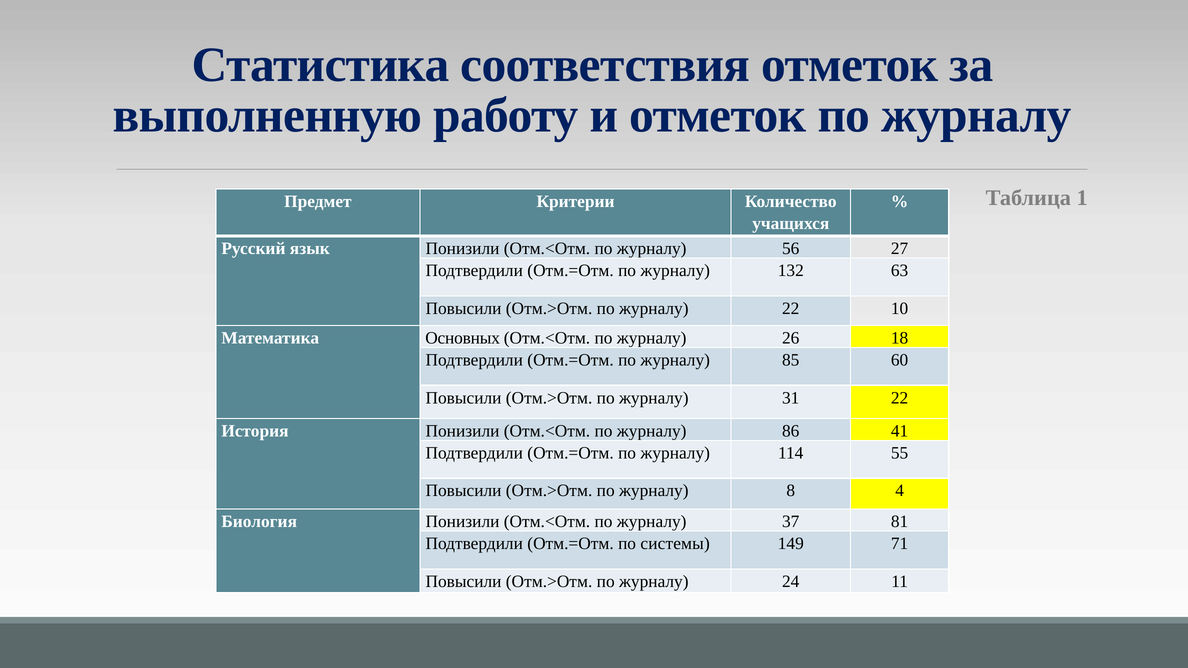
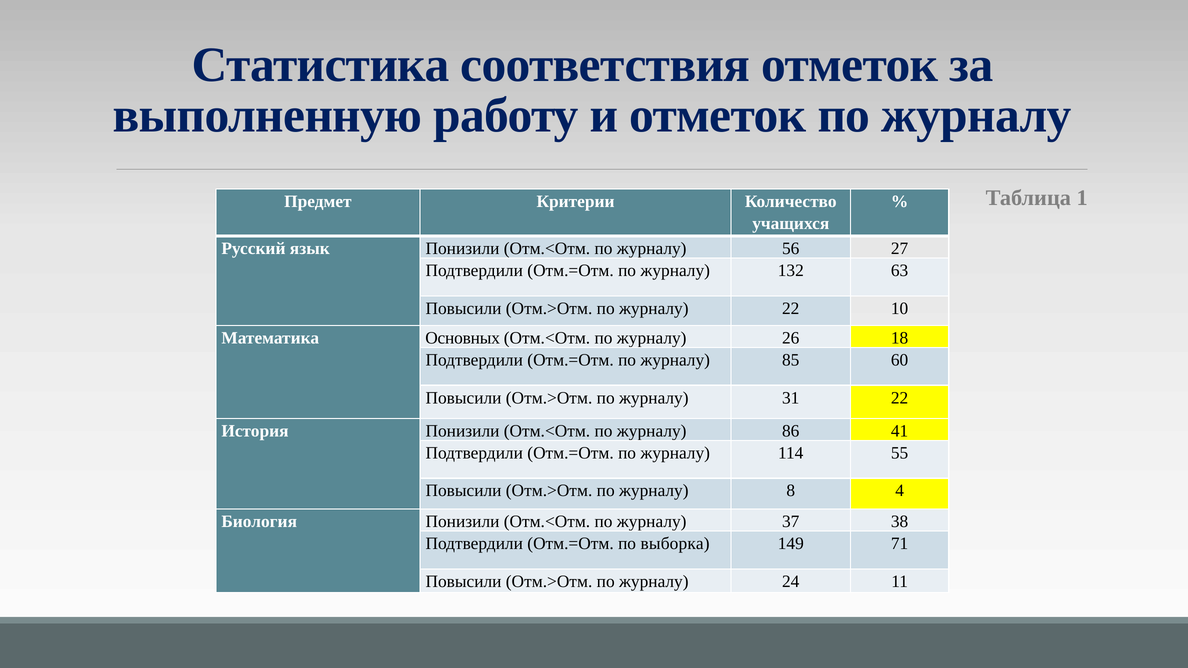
81: 81 -> 38 (900, 522)
системы: системы -> выборка (675, 544)
